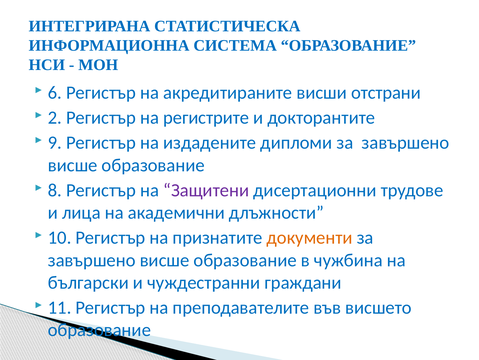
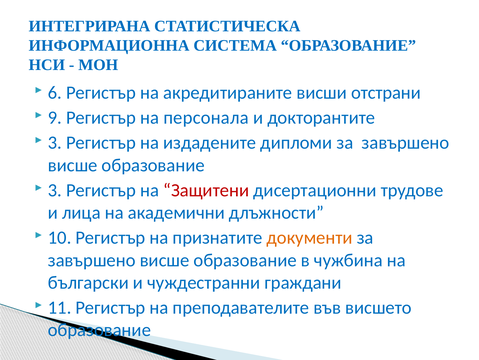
2: 2 -> 9 (55, 117)
регистрите: регистрите -> персонала (206, 117)
9: 9 -> 3 (55, 143)
8: 8 -> 3 (55, 190)
Защитени colour: purple -> red (206, 190)
